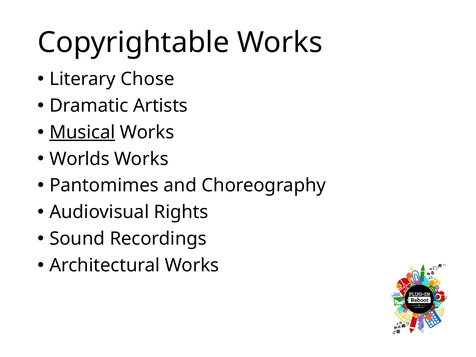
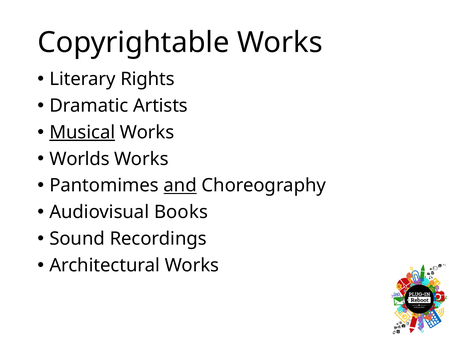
Chose: Chose -> Rights (148, 79)
and underline: none -> present (180, 186)
Rights: Rights -> Books (181, 212)
